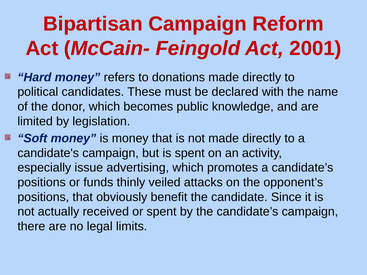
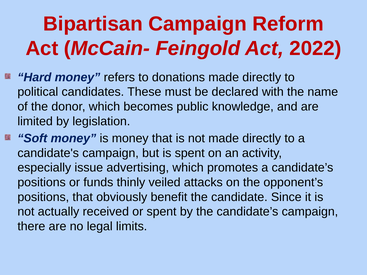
2001: 2001 -> 2022 (315, 48)
